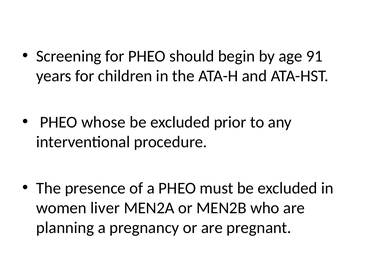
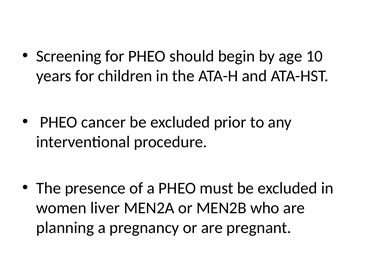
91: 91 -> 10 (314, 56)
whose: whose -> cancer (104, 122)
